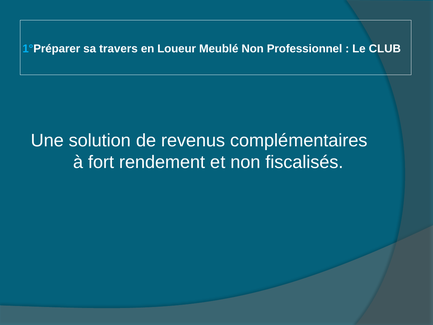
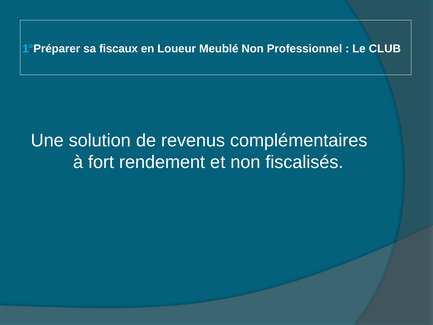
travers: travers -> fiscaux (119, 49)
